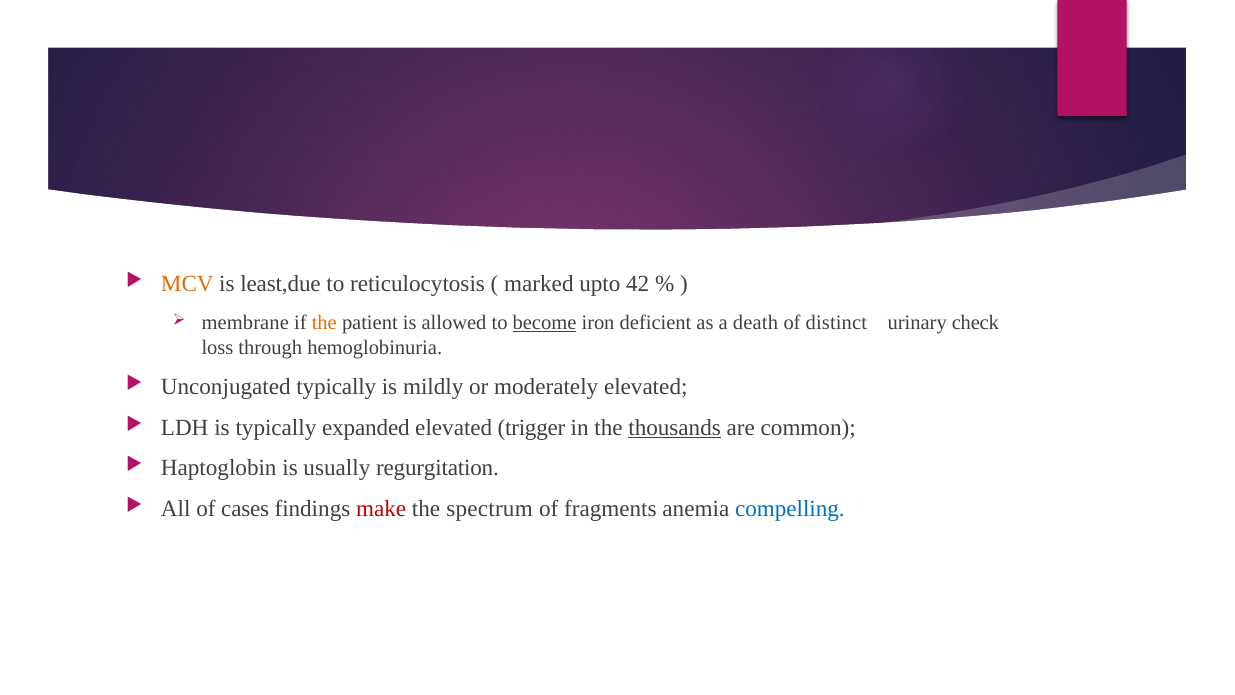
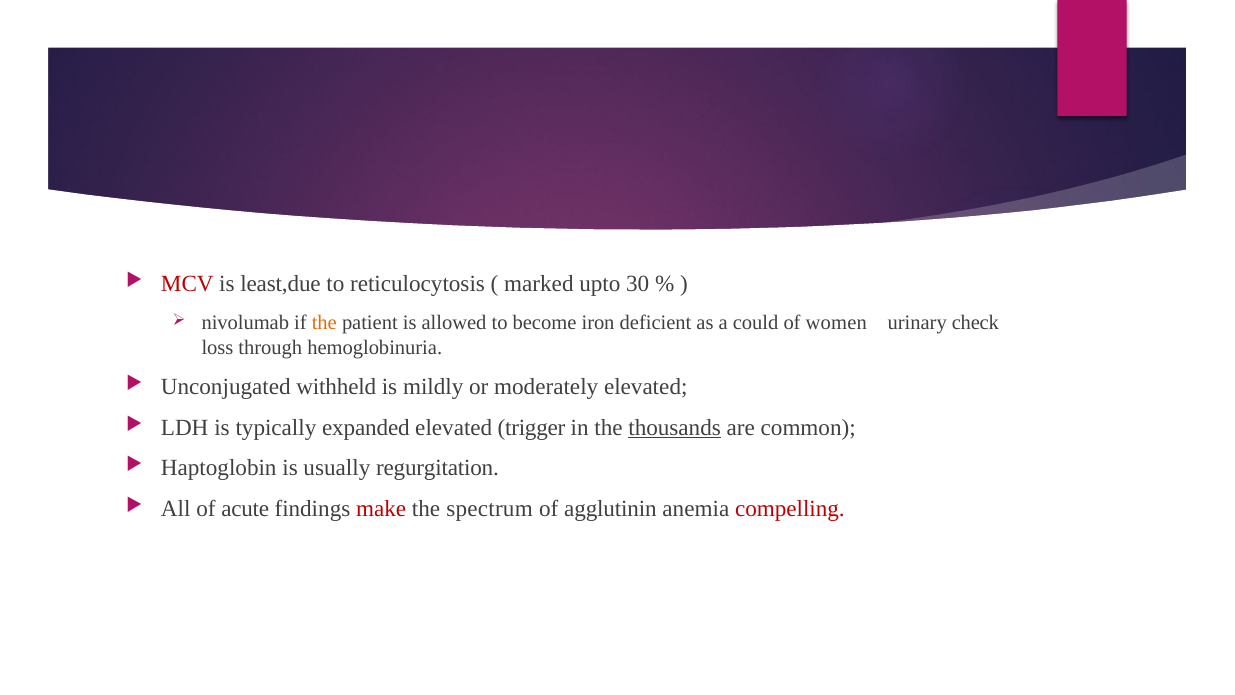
MCV colour: orange -> red (187, 284)
42: 42 -> 30 (638, 284)
membrane: membrane -> nivolumab (245, 323)
become underline: present -> none (545, 323)
death: death -> could (756, 323)
distinct: distinct -> women (836, 323)
Unconjugated typically: typically -> withheld (336, 387)
cases: cases -> acute (245, 509)
fragments: fragments -> agglutinin (611, 509)
compelling colour: blue -> red (790, 509)
